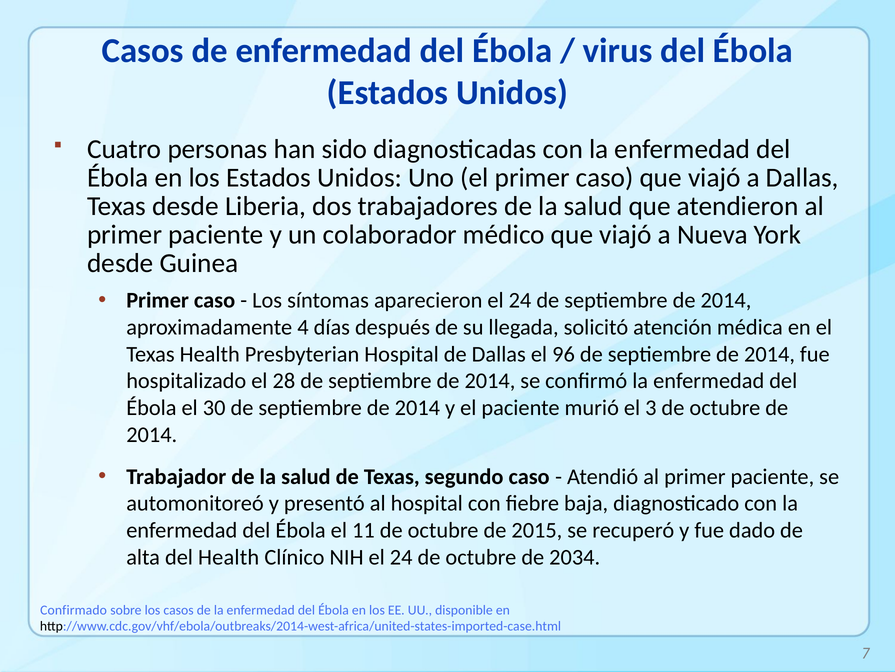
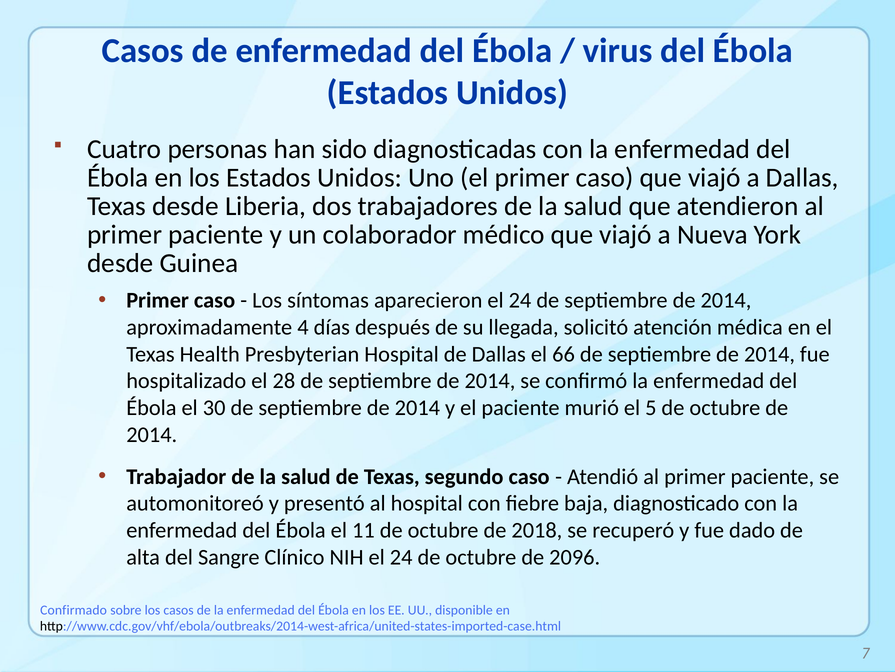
96: 96 -> 66 (564, 354)
3: 3 -> 5 (651, 407)
2015: 2015 -> 2018 (537, 530)
del Health: Health -> Sangre (229, 557)
2034: 2034 -> 2096 (575, 557)
